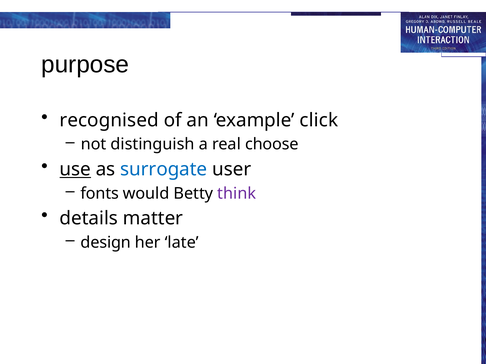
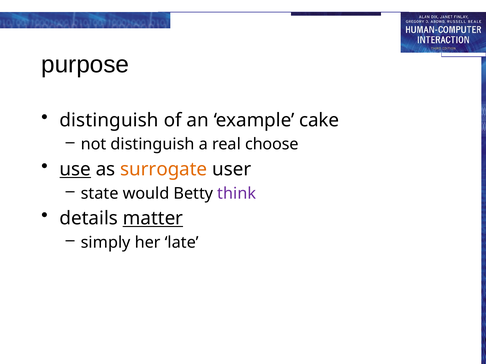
recognised: recognised -> distinguish (109, 120)
click: click -> cake (319, 120)
surrogate colour: blue -> orange (164, 170)
fonts: fonts -> state (100, 194)
matter underline: none -> present (153, 219)
design: design -> simply (106, 243)
